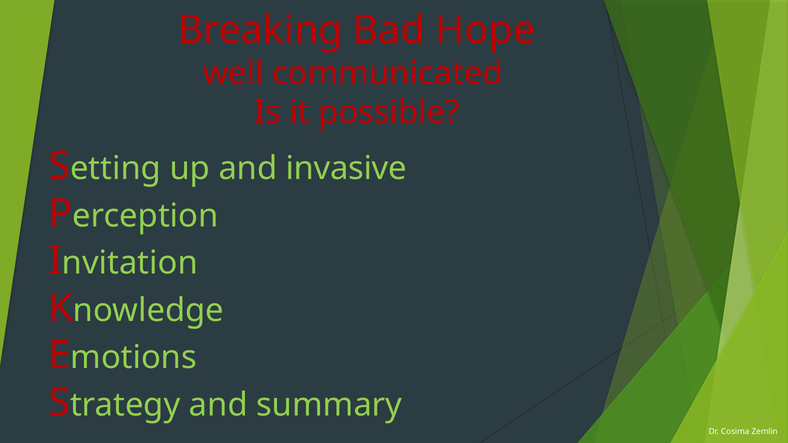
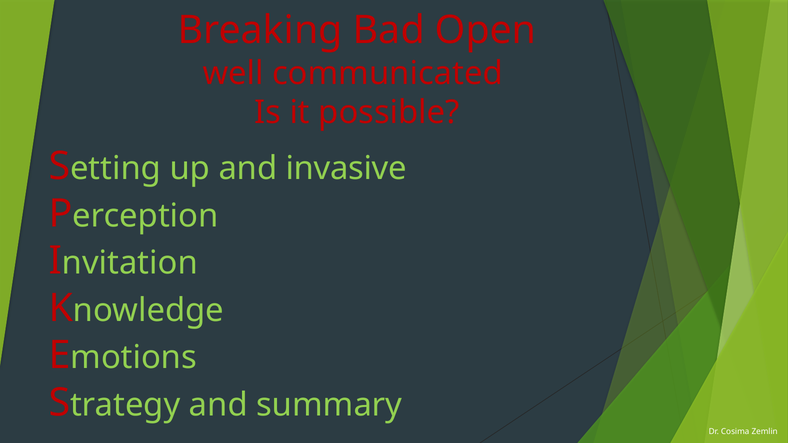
Hope: Hope -> Open (486, 30)
